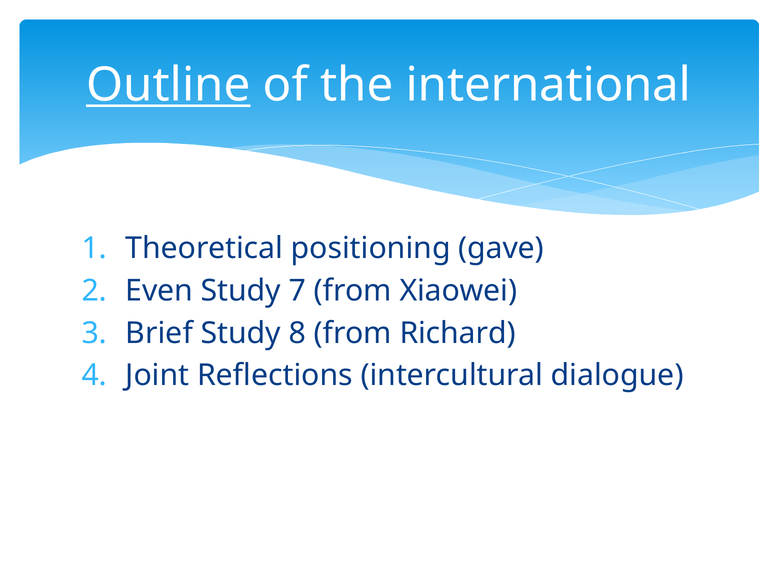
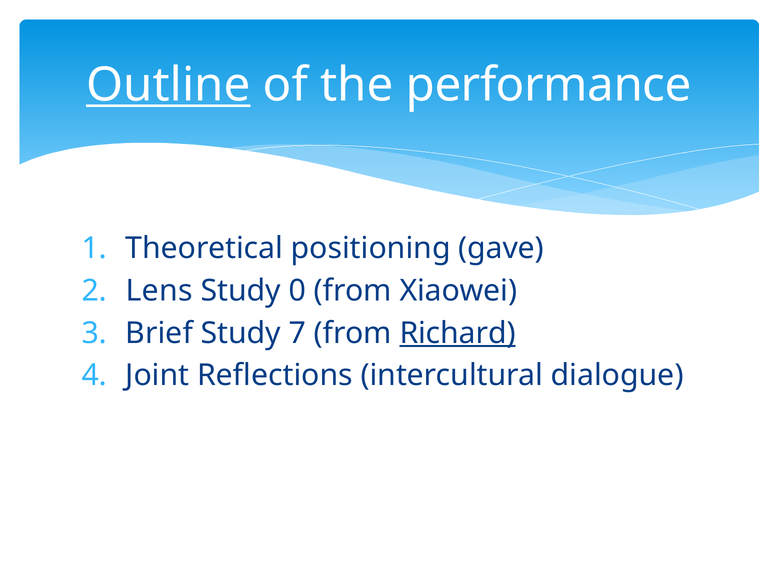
international: international -> performance (549, 85)
Even: Even -> Lens (159, 291)
7: 7 -> 0 (297, 291)
8: 8 -> 7 (297, 333)
Richard underline: none -> present (458, 333)
